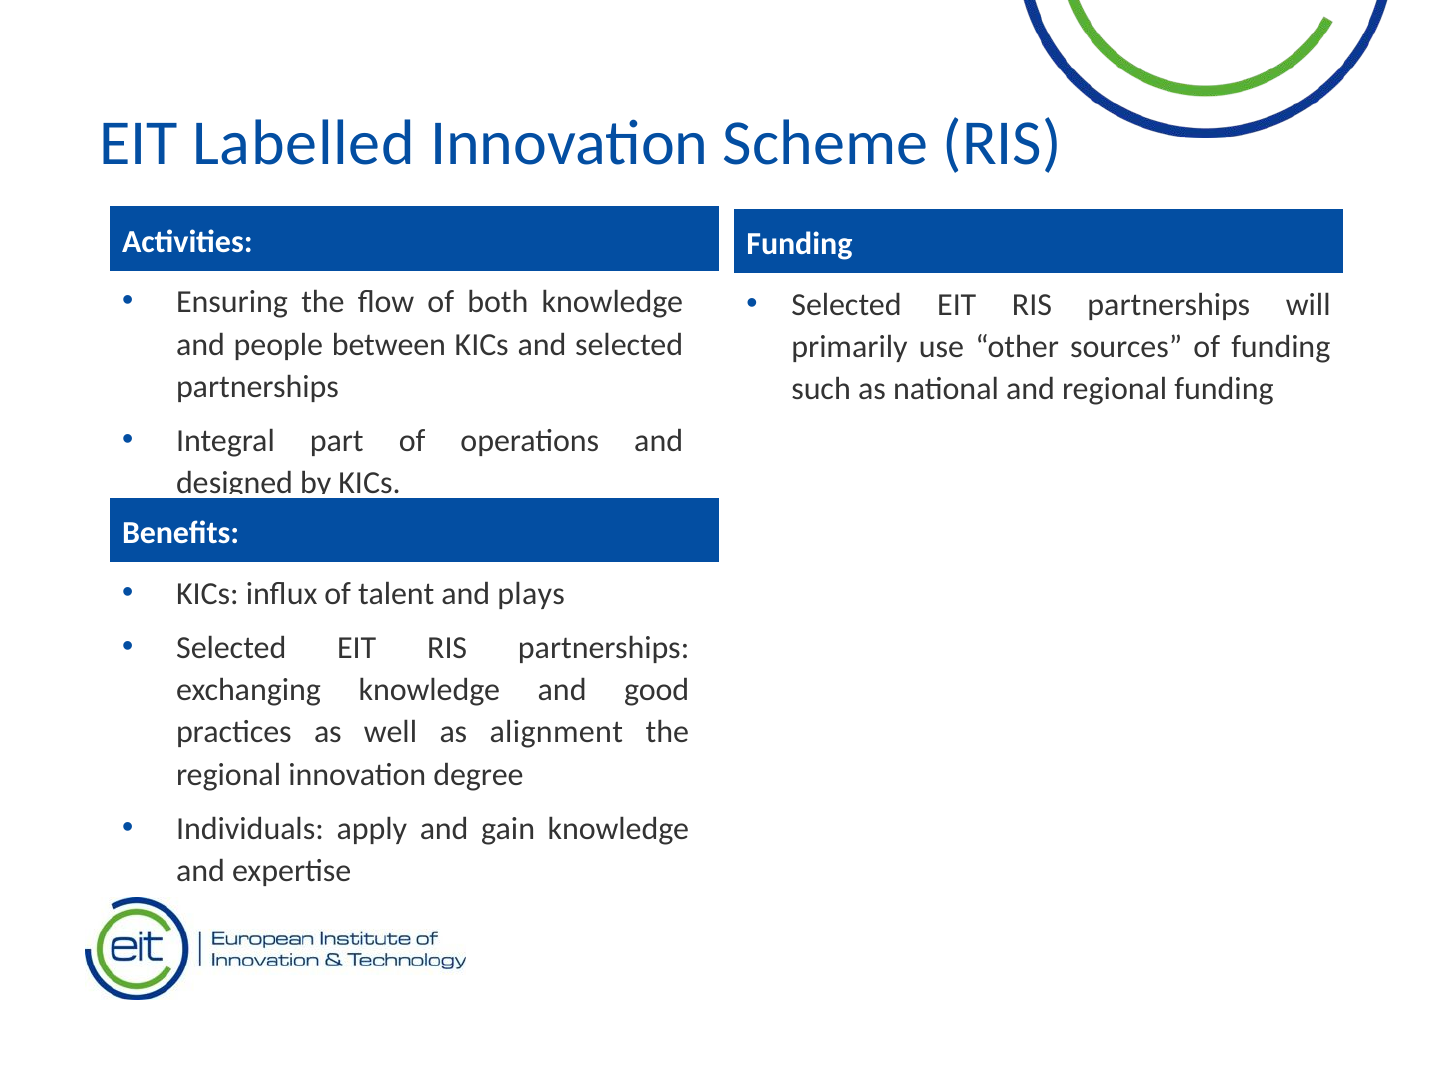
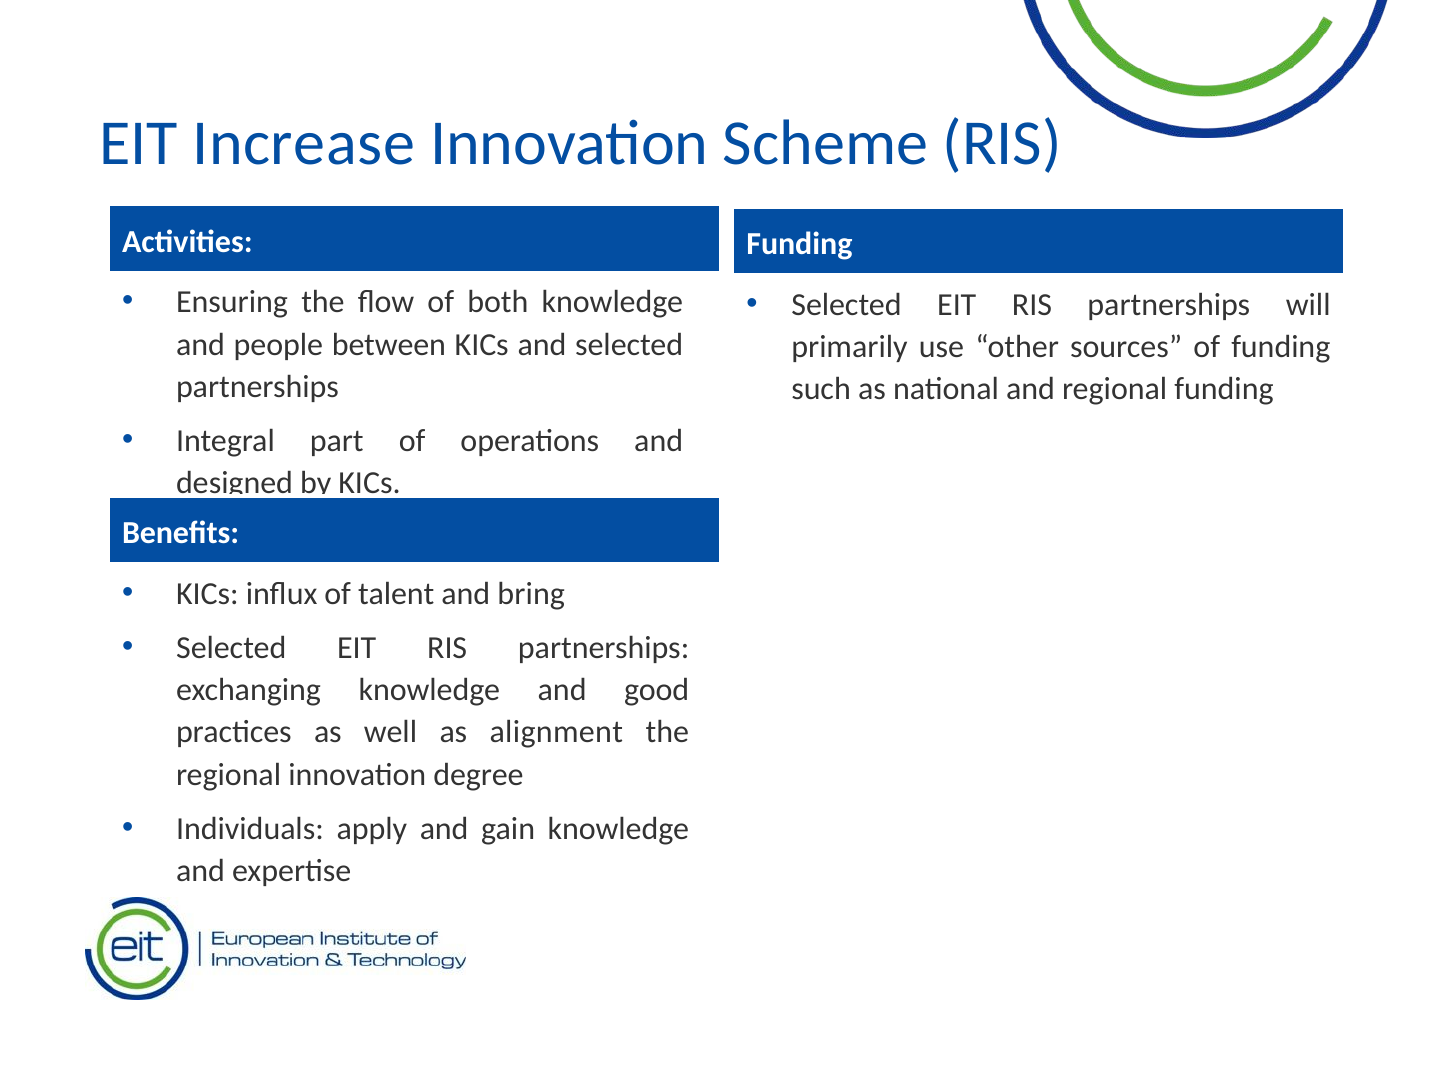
Labelled: Labelled -> Increase (304, 143)
plays: plays -> bring (531, 593)
